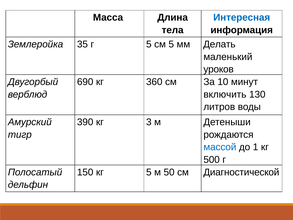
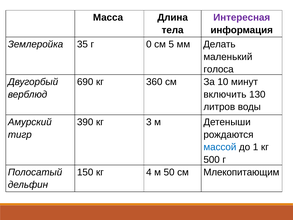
Интересная colour: blue -> purple (242, 18)
г 5: 5 -> 0 (149, 44)
уроков: уроков -> голоса (219, 69)
кг 5: 5 -> 4 (149, 172)
Диагностической: Диагностической -> Млекопитающим (241, 172)
